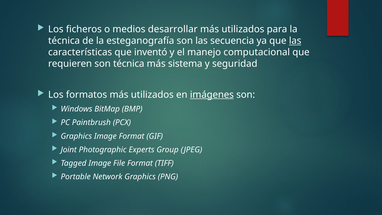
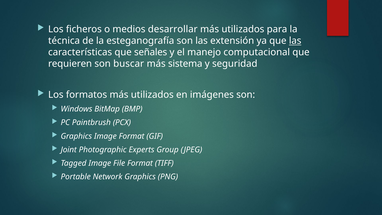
secuencia: secuencia -> extensión (232, 41)
inventó: inventó -> señales (151, 52)
son técnica: técnica -> buscar (129, 64)
imágenes underline: present -> none (212, 95)
